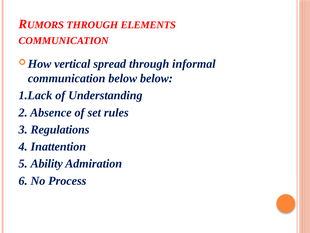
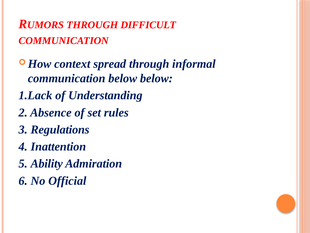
ELEMENTS: ELEMENTS -> DIFFICULT (148, 25)
vertical: vertical -> context (72, 64)
Process: Process -> Official (67, 180)
